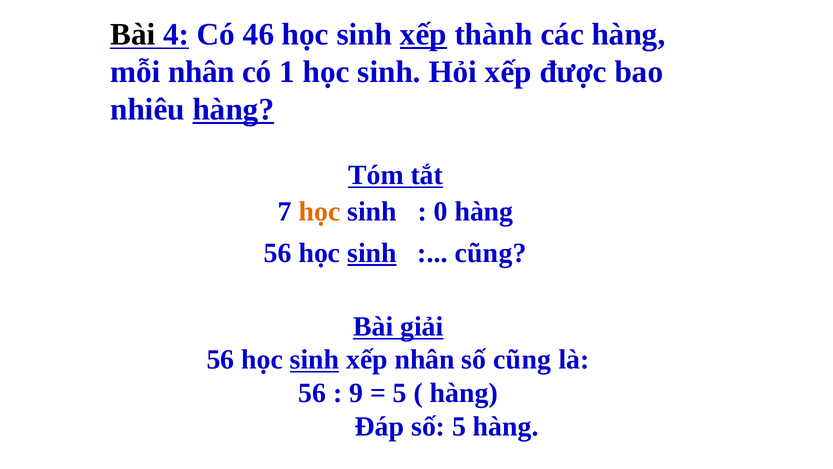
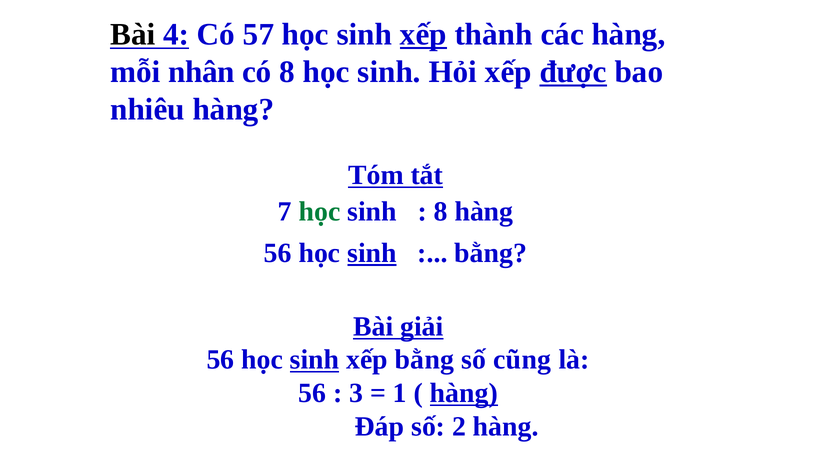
46: 46 -> 57 (259, 34)
có 1: 1 -> 8 (287, 72)
được underline: none -> present (573, 72)
hàng underline: present -> none (233, 109)
học colour: orange -> green (320, 211)
0: 0 -> 8 (441, 211)
cũng: cũng -> bằng (491, 253)
xếp nhân: nhân -> bằng (425, 359)
9: 9 -> 3 (356, 393)
5: 5 -> 1 (400, 393)
hàng underline: none -> present (464, 393)
số 5: 5 -> 2 (459, 426)
